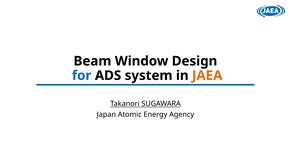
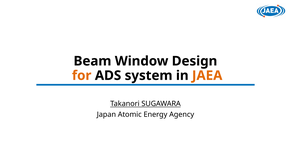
for colour: blue -> orange (82, 75)
